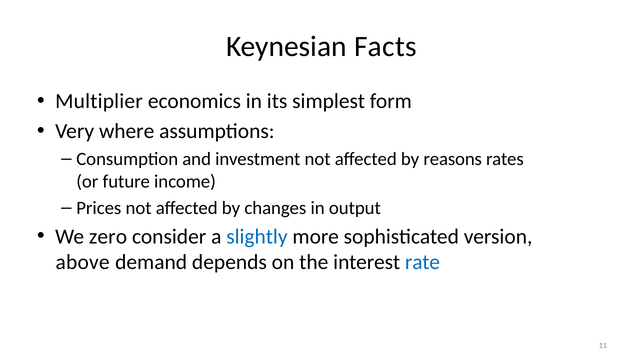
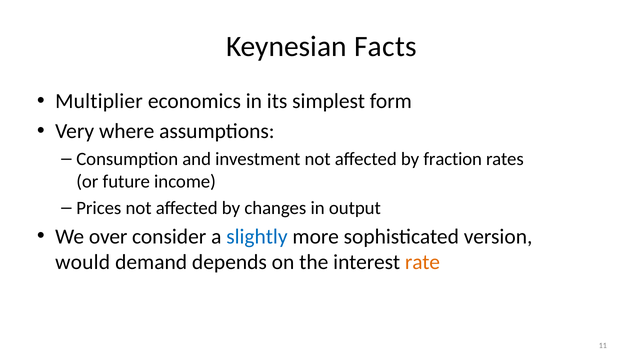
reasons: reasons -> fraction (453, 159)
zero: zero -> over (108, 237)
above: above -> would (83, 262)
rate colour: blue -> orange (422, 262)
